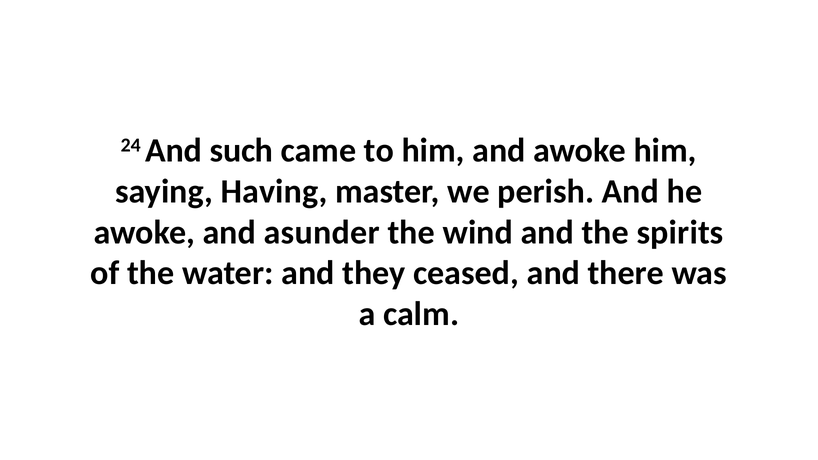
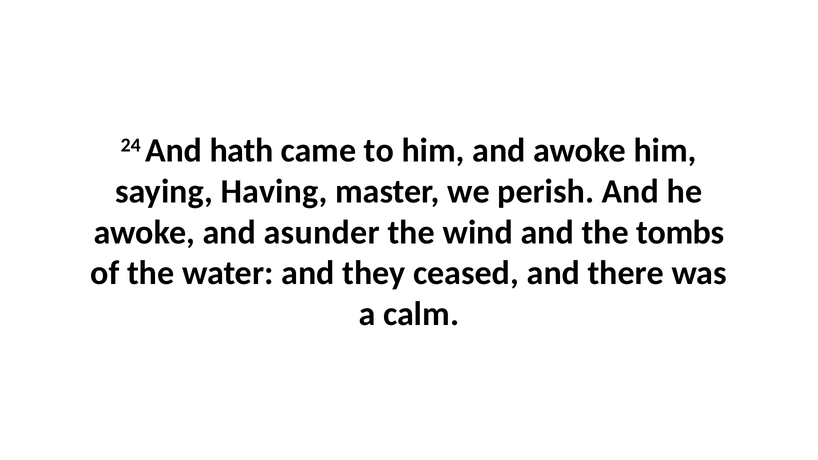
such: such -> hath (242, 151)
spirits: spirits -> tombs (680, 232)
